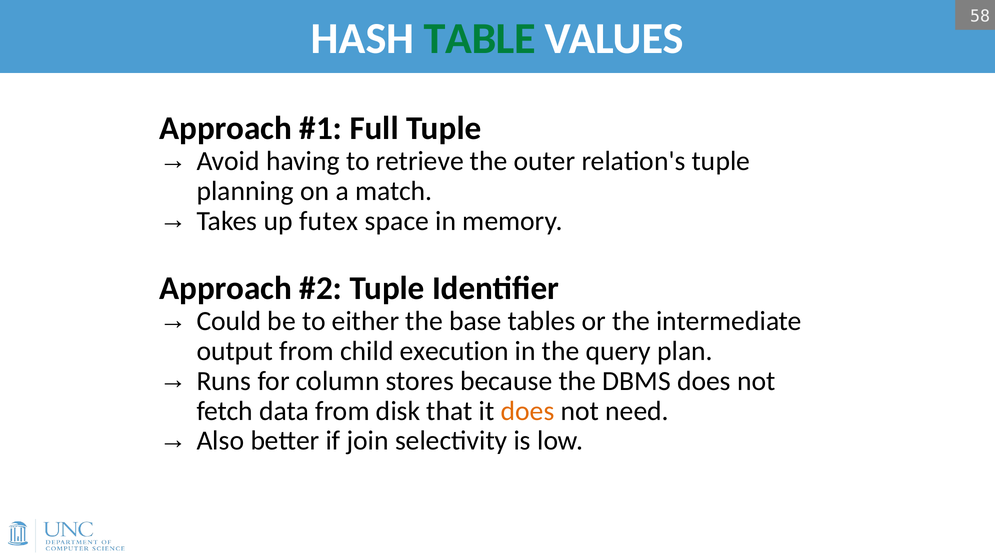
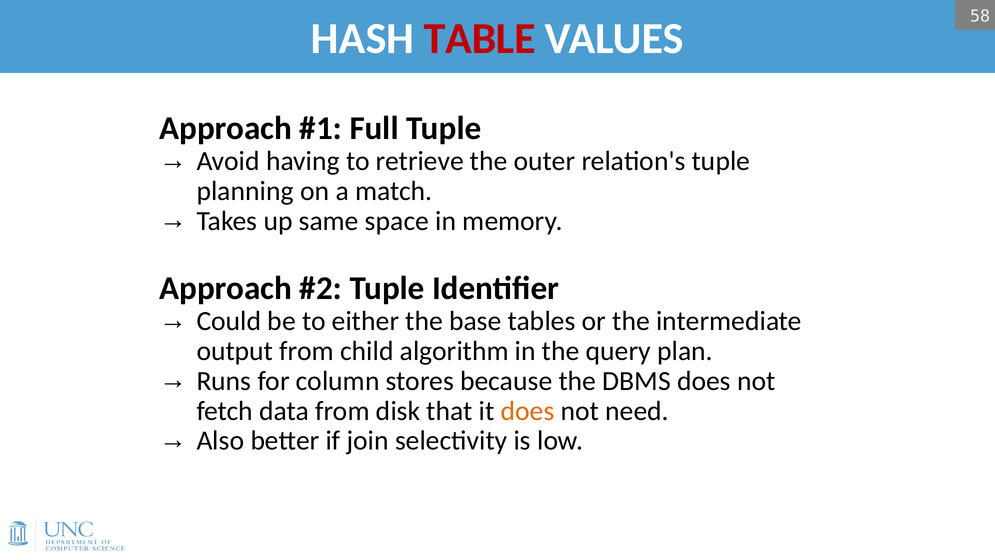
TABLE colour: green -> red (480, 38)
futex: futex -> same (329, 221)
execution: execution -> algorithm (454, 351)
